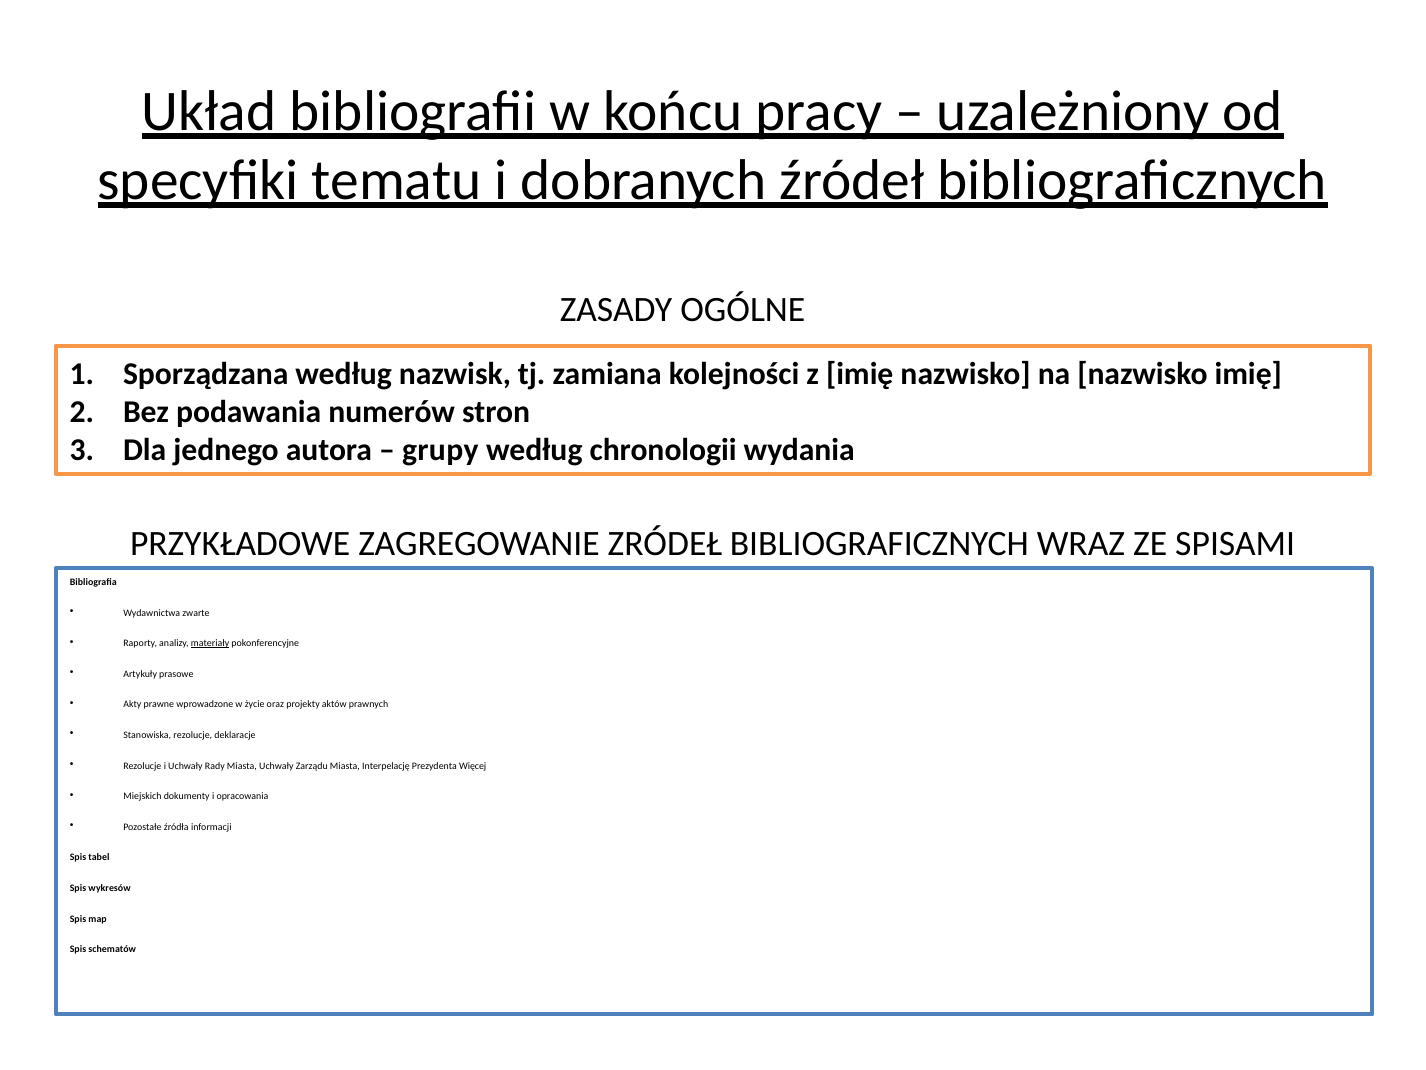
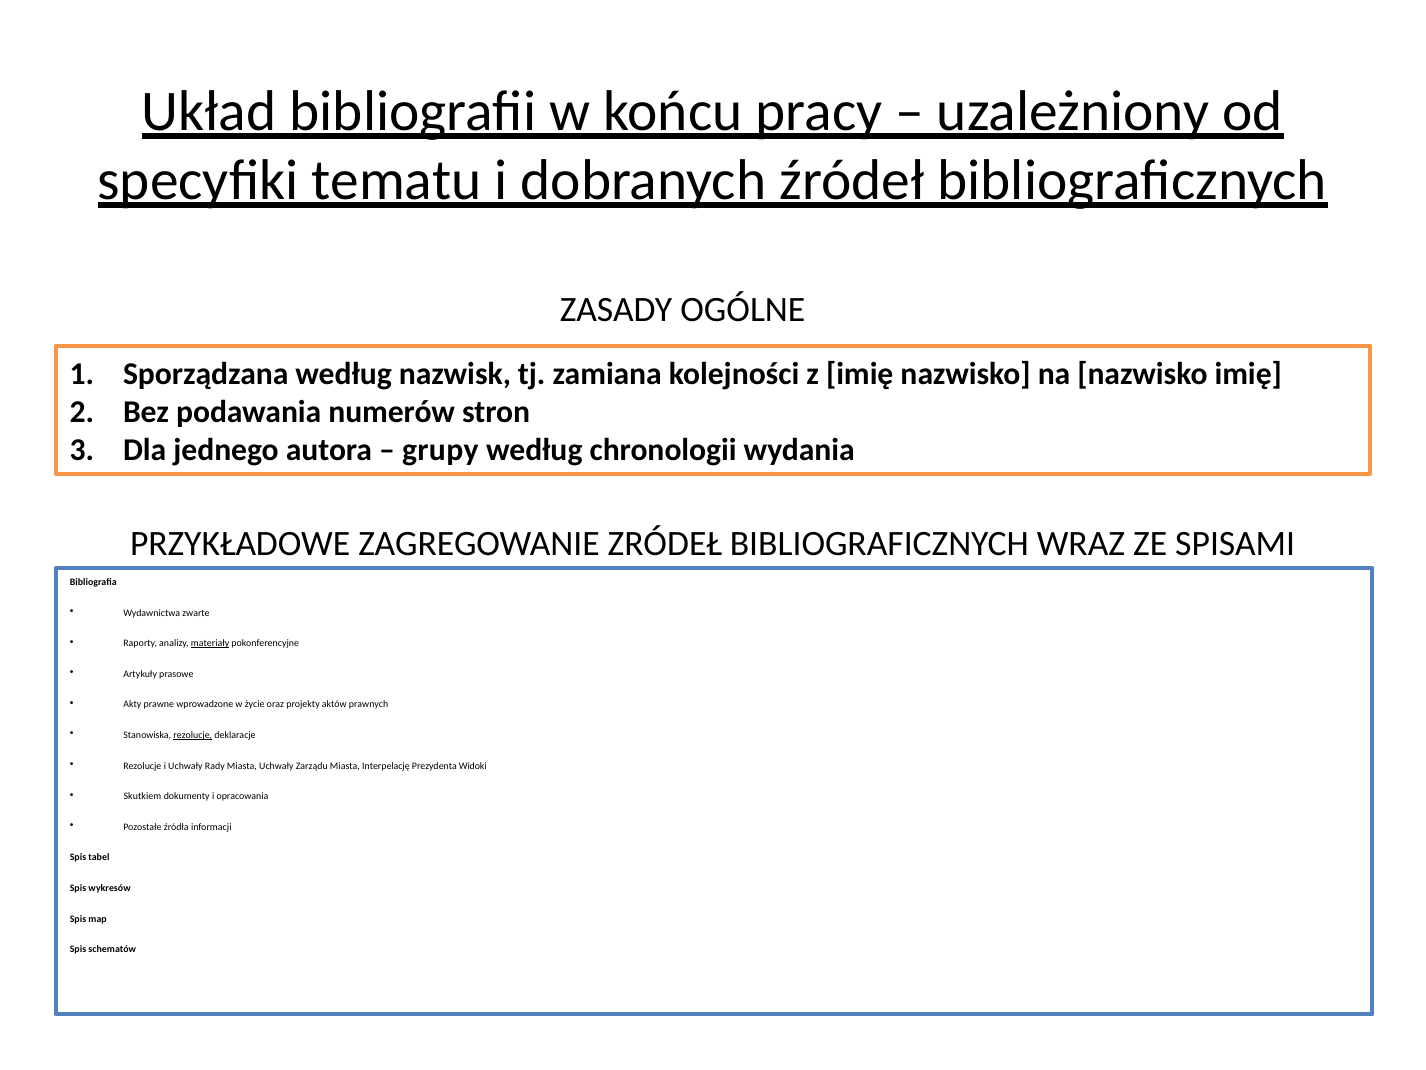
rezolucje underline: none -> present (193, 735)
Więcej: Więcej -> Widoki (473, 765)
Miejskich: Miejskich -> Skutkiem (142, 796)
